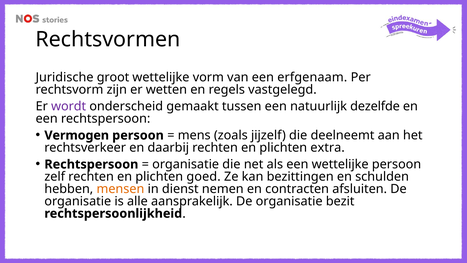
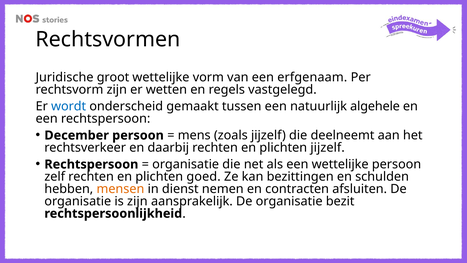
wordt colour: purple -> blue (69, 106)
dezelfde: dezelfde -> algehele (375, 106)
Vermogen: Vermogen -> December (77, 135)
plichten extra: extra -> jijzelf (328, 148)
is alle: alle -> zijn (137, 201)
